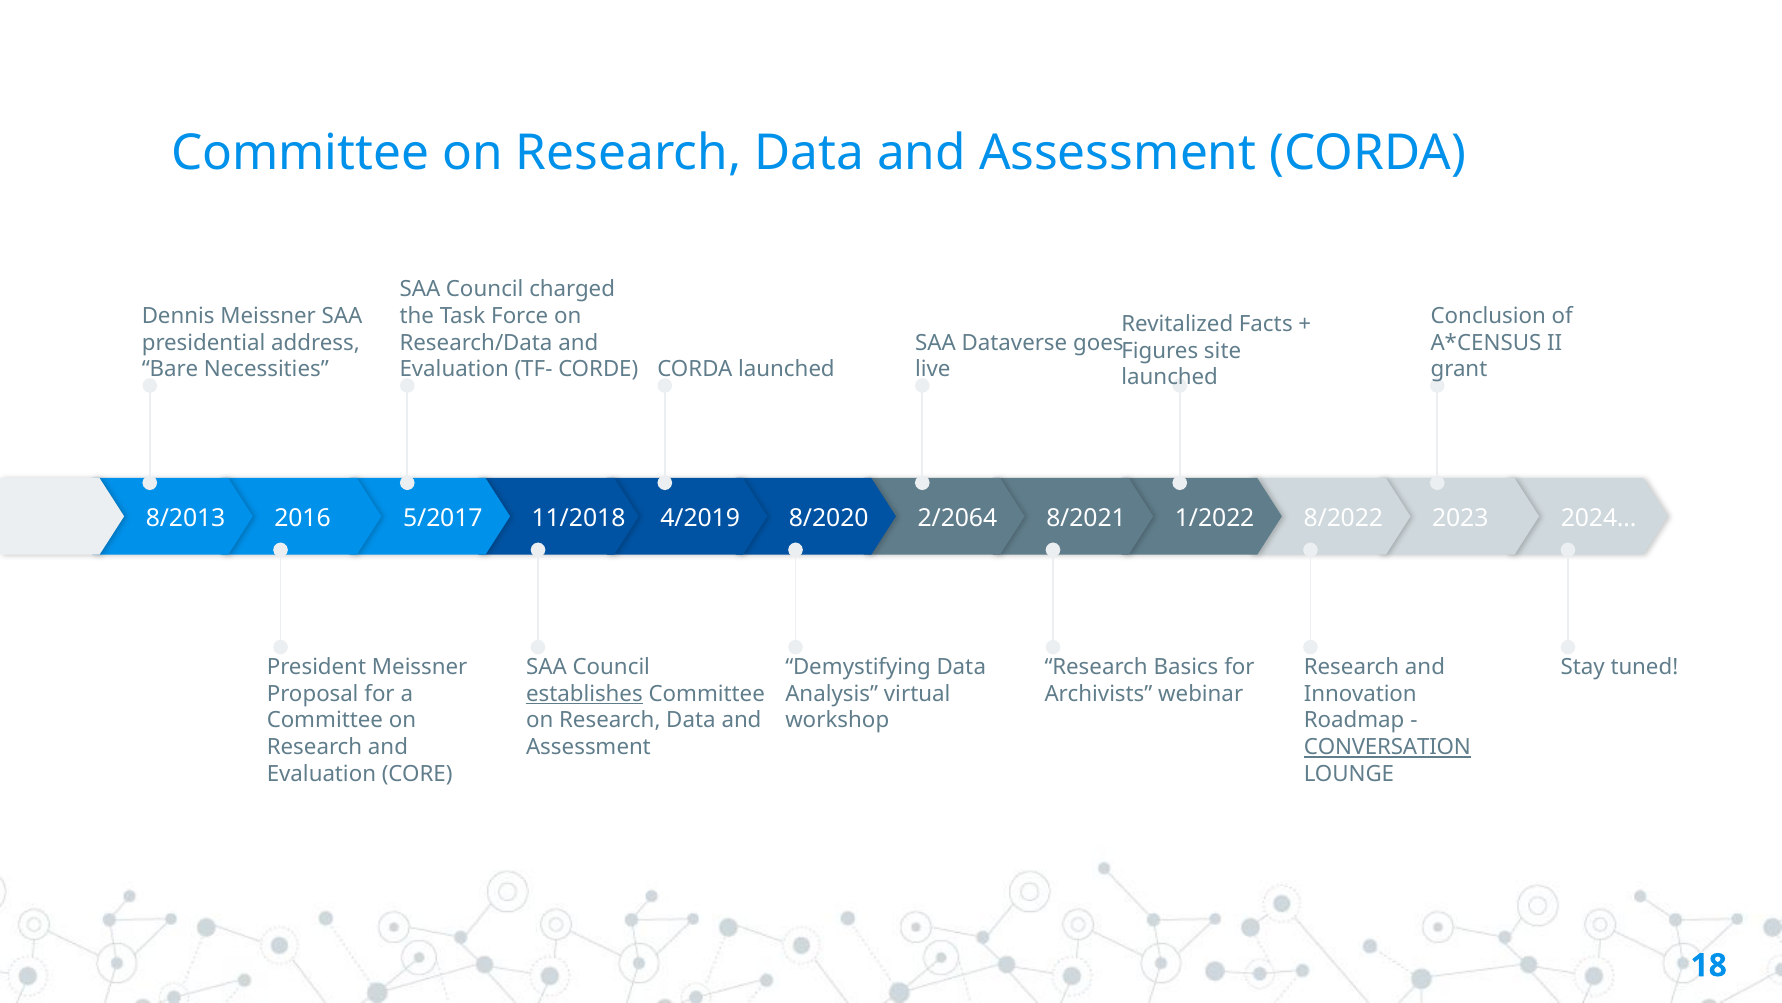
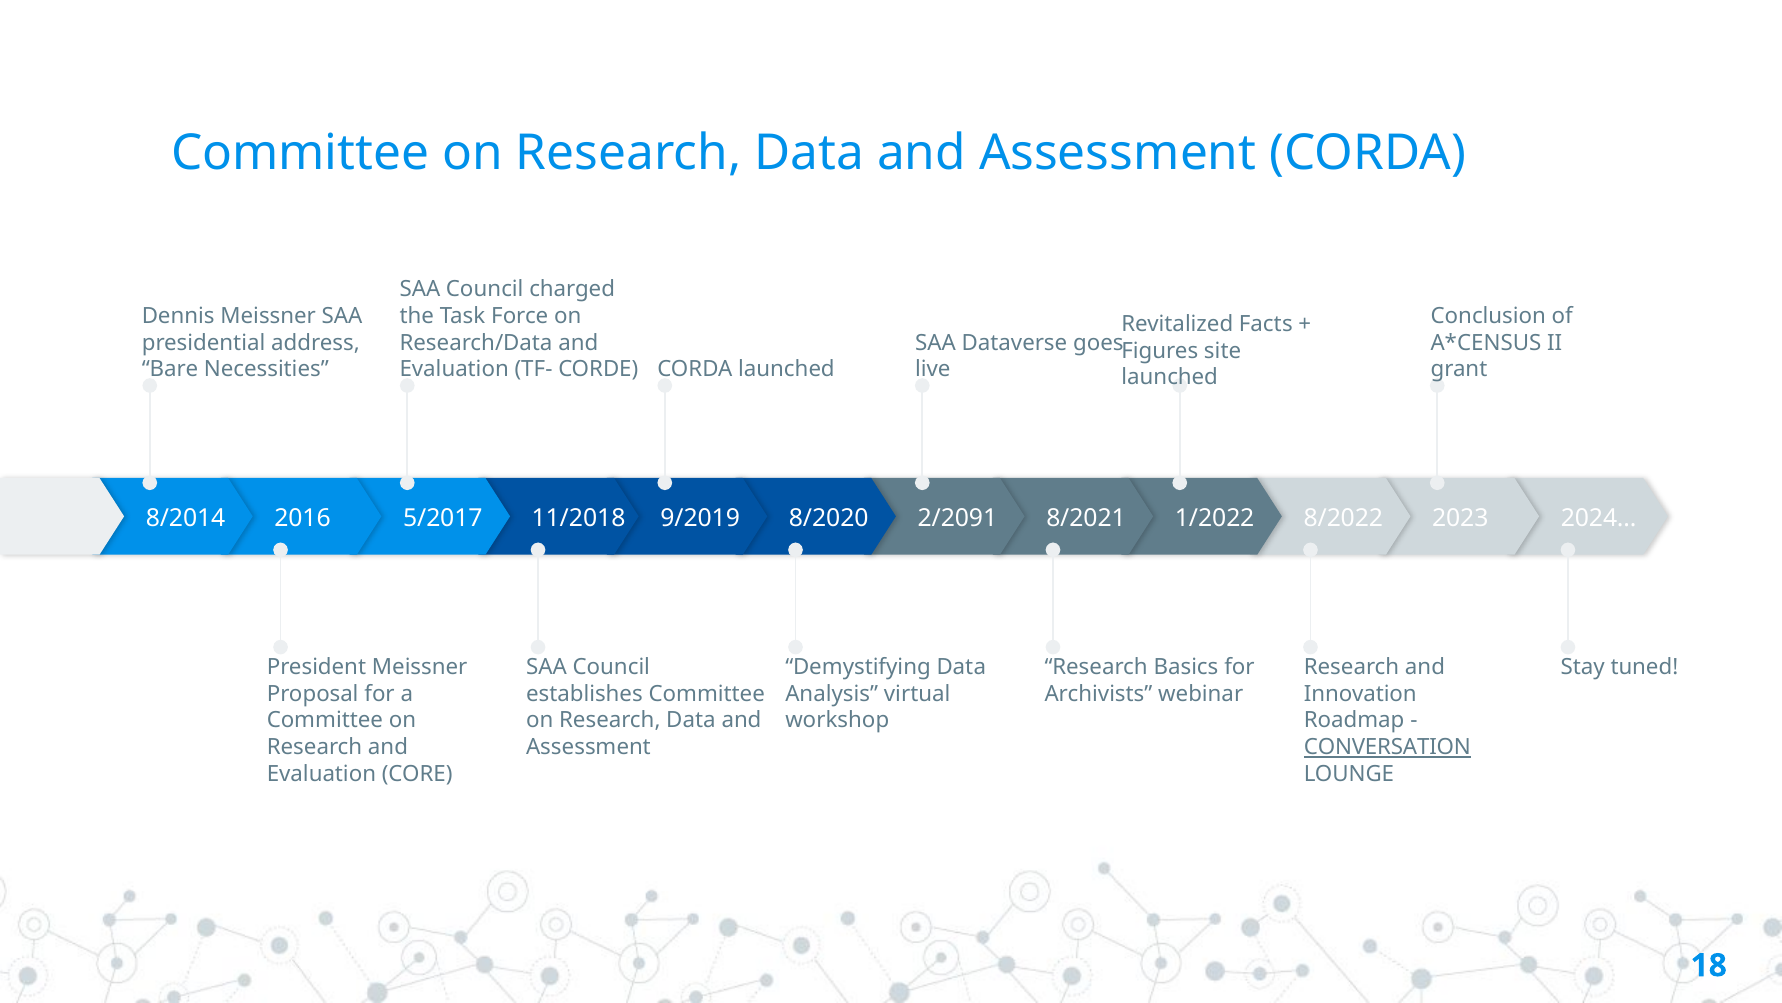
8/2013: 8/2013 -> 8/2014 (186, 518)
4/2019: 4/2019 -> 9/2019 (700, 518)
2/2064: 2/2064 -> 2/2091 (957, 518)
establishes underline: present -> none (584, 693)
